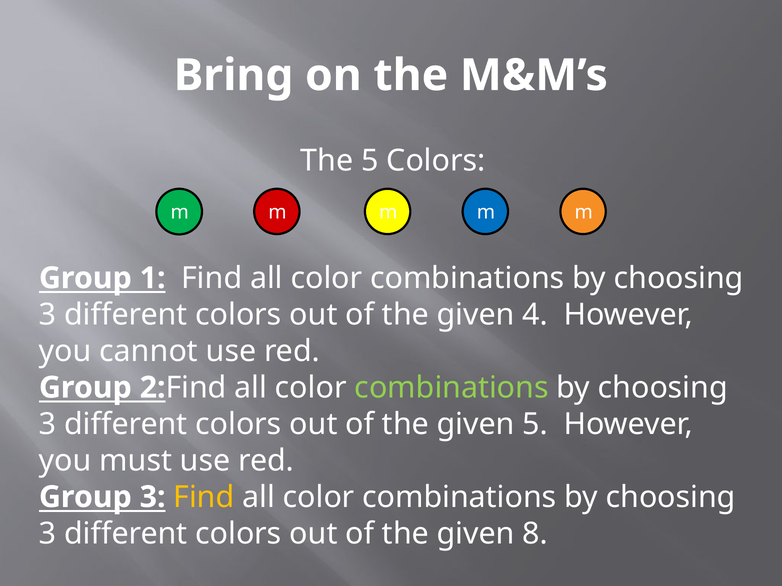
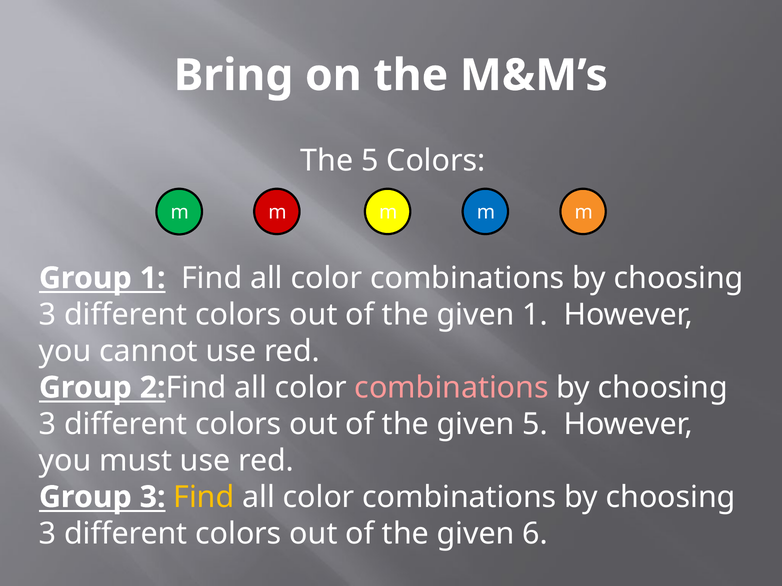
given 4: 4 -> 1 (535, 315)
combinations colour: light green -> pink (452, 388)
8: 8 -> 6 (535, 534)
